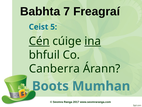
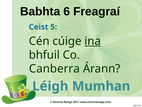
7: 7 -> 6 (67, 11)
Cén underline: present -> none (39, 41)
Boots: Boots -> Léigh (50, 86)
